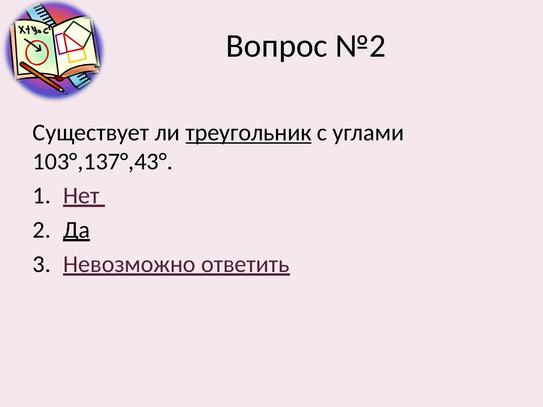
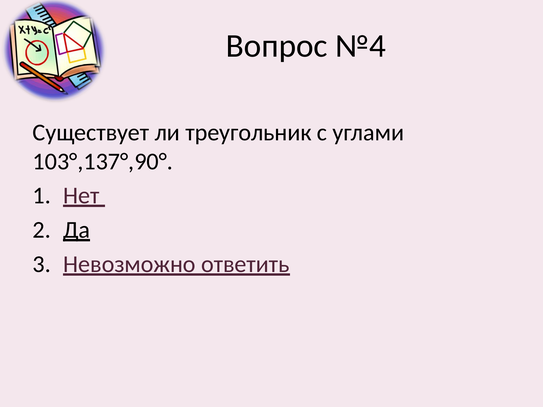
№2: №2 -> №4 (360, 46)
треугольник underline: present -> none (249, 133)
103°,137°,43°: 103°,137°,43° -> 103°,137°,90° (103, 162)
